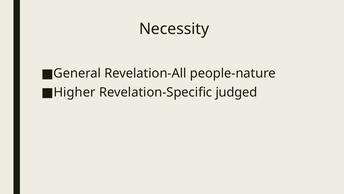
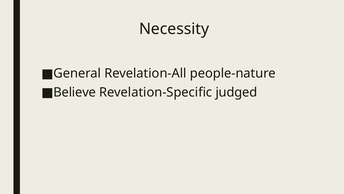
Higher: Higher -> Believe (75, 92)
